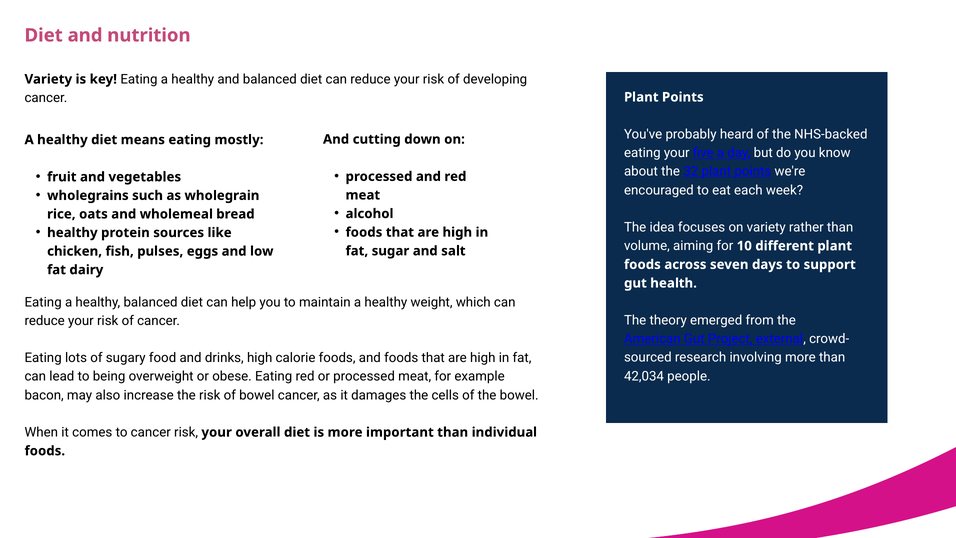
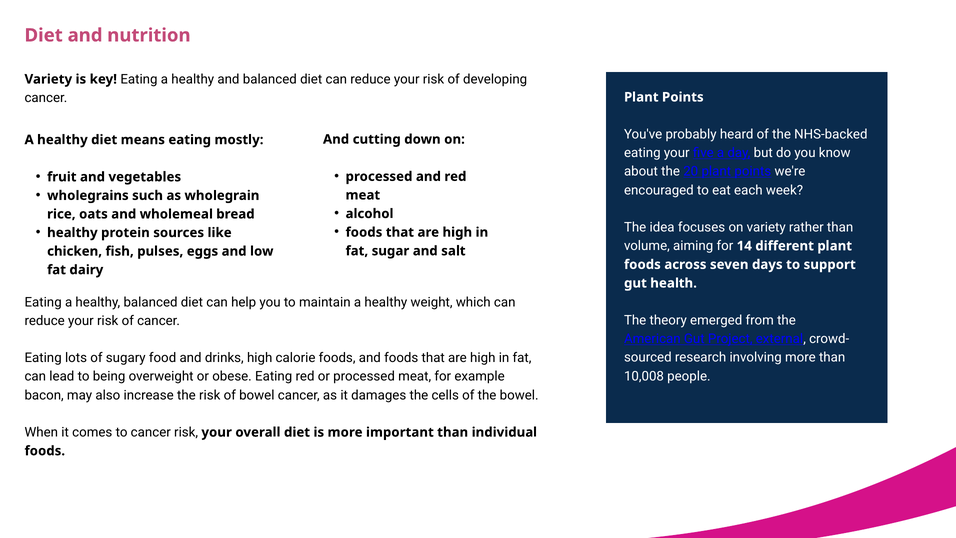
32: 32 -> 20 (691, 171)
10: 10 -> 14 (744, 246)
42,034: 42,034 -> 10,008 (644, 376)
